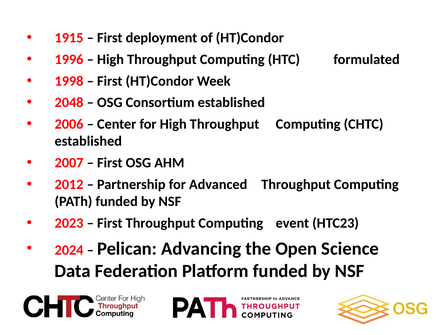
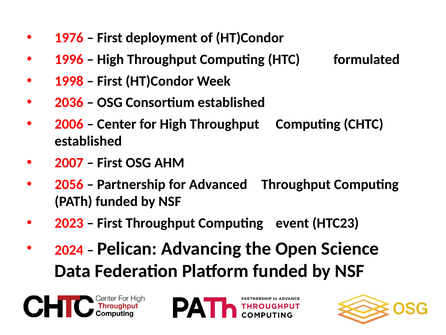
1915: 1915 -> 1976 (69, 38)
2048: 2048 -> 2036 (69, 102)
2012: 2012 -> 2056 (69, 184)
